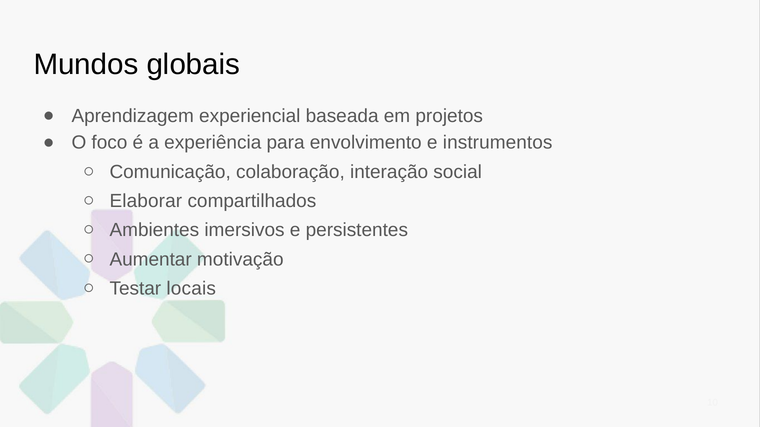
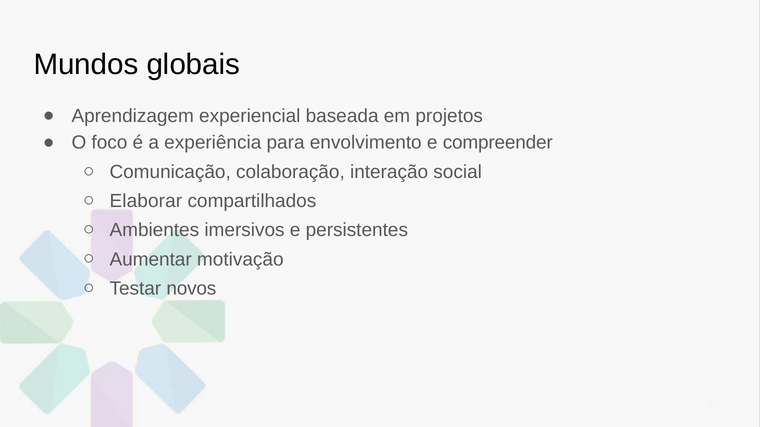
instrumentos: instrumentos -> compreender (498, 143)
locais: locais -> novos (191, 289)
